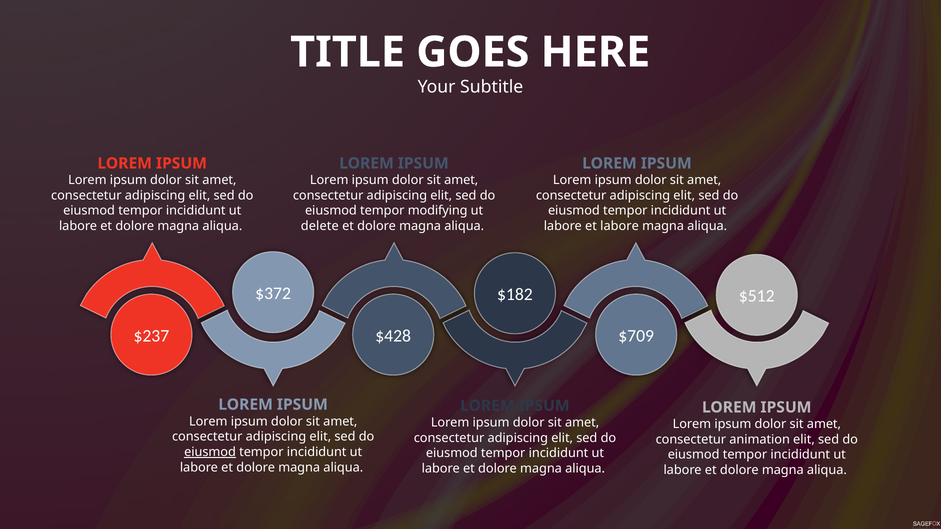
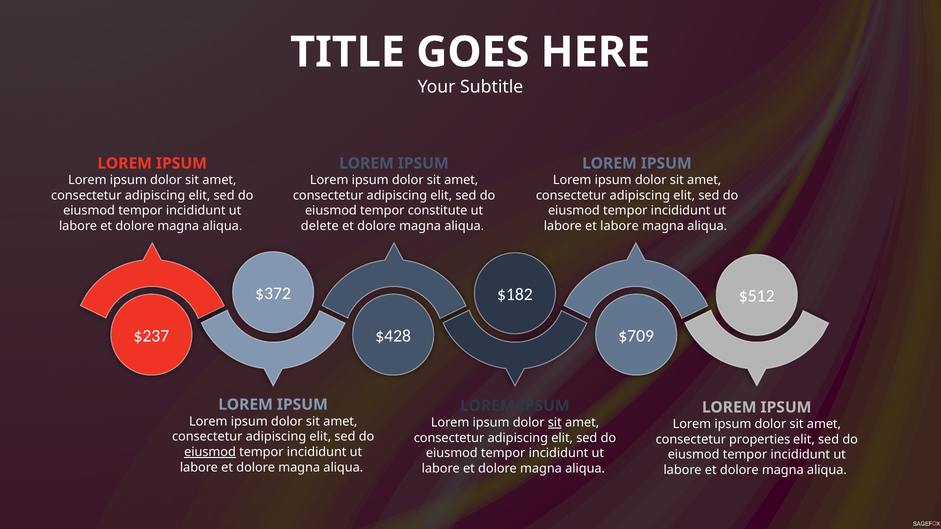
modifying: modifying -> constitute (438, 211)
sit underline: none -> present (555, 423)
animation: animation -> properties (760, 440)
